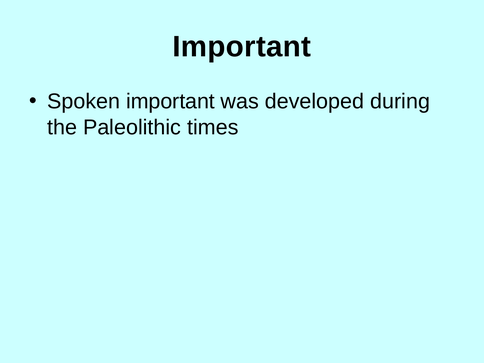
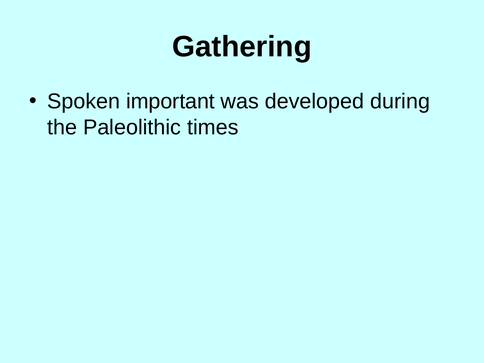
Important: Important -> Gathering (242, 47)
